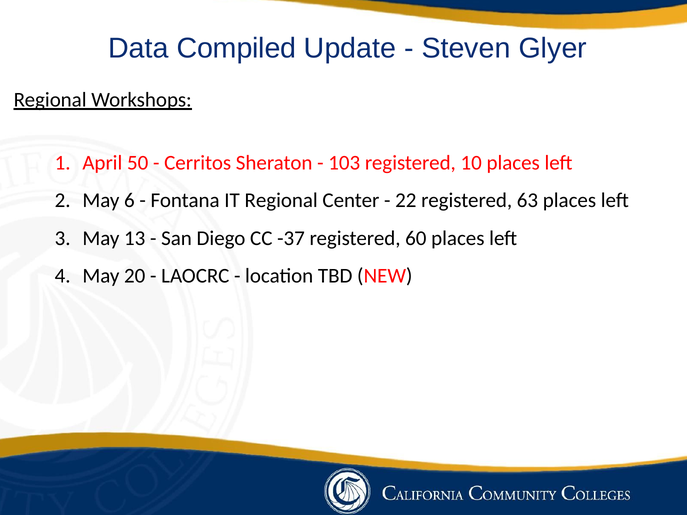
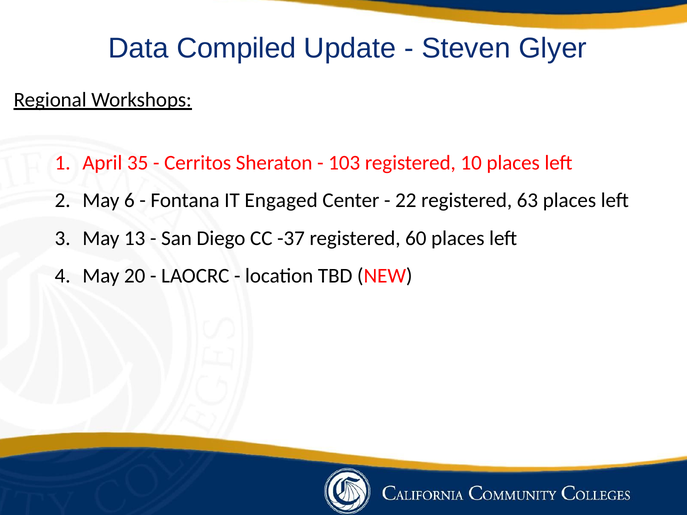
50: 50 -> 35 (138, 163)
IT Regional: Regional -> Engaged (281, 200)
